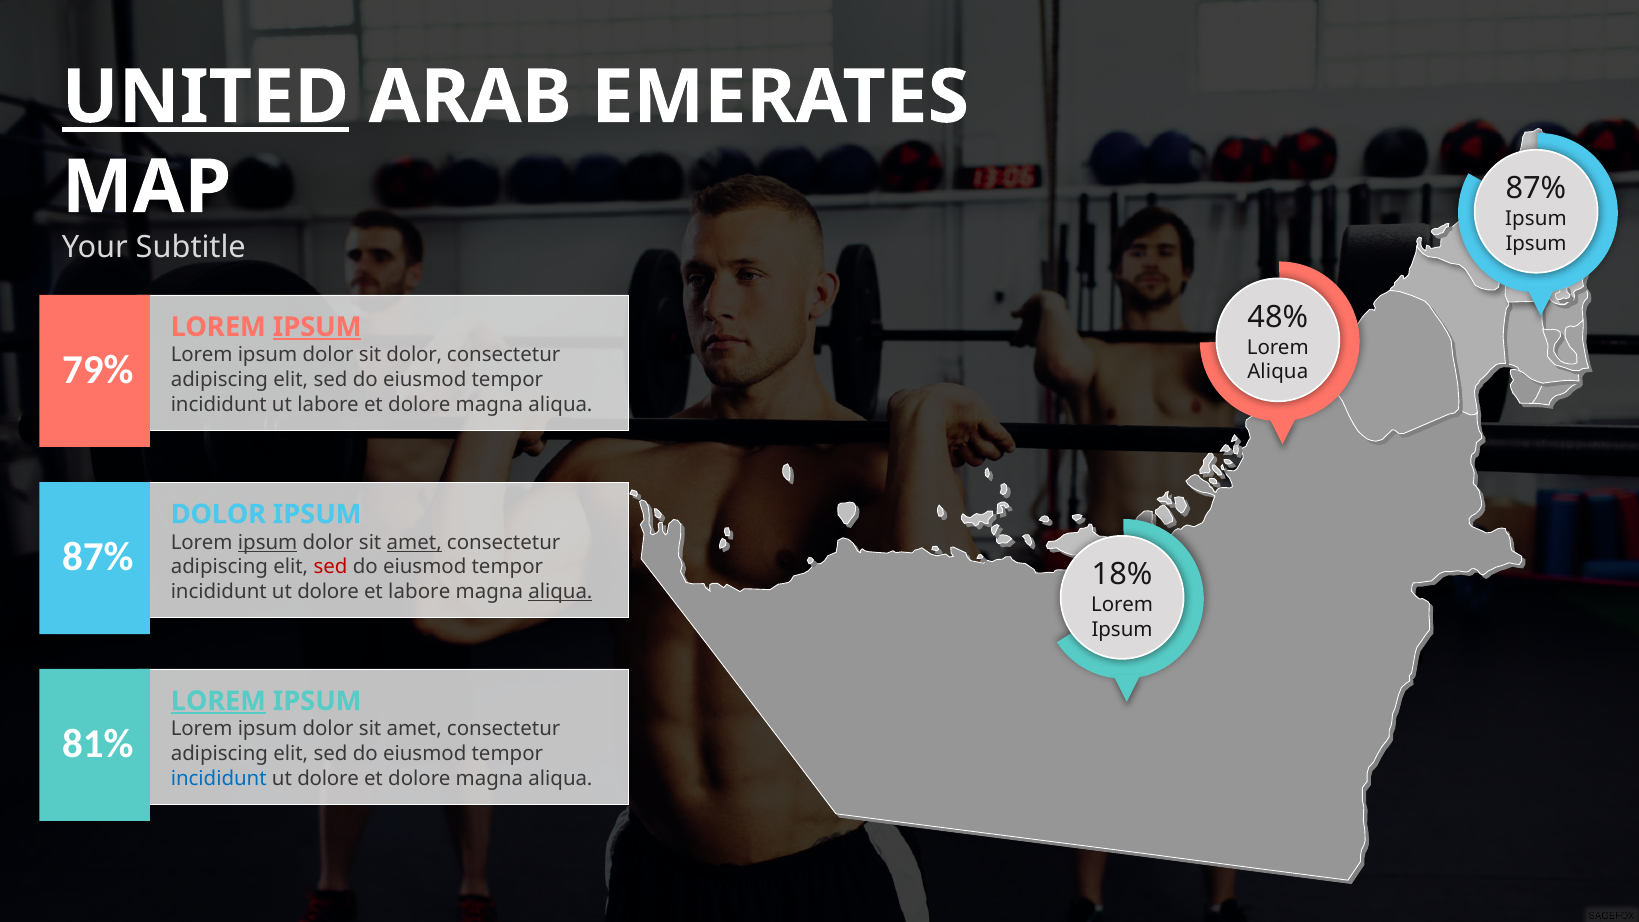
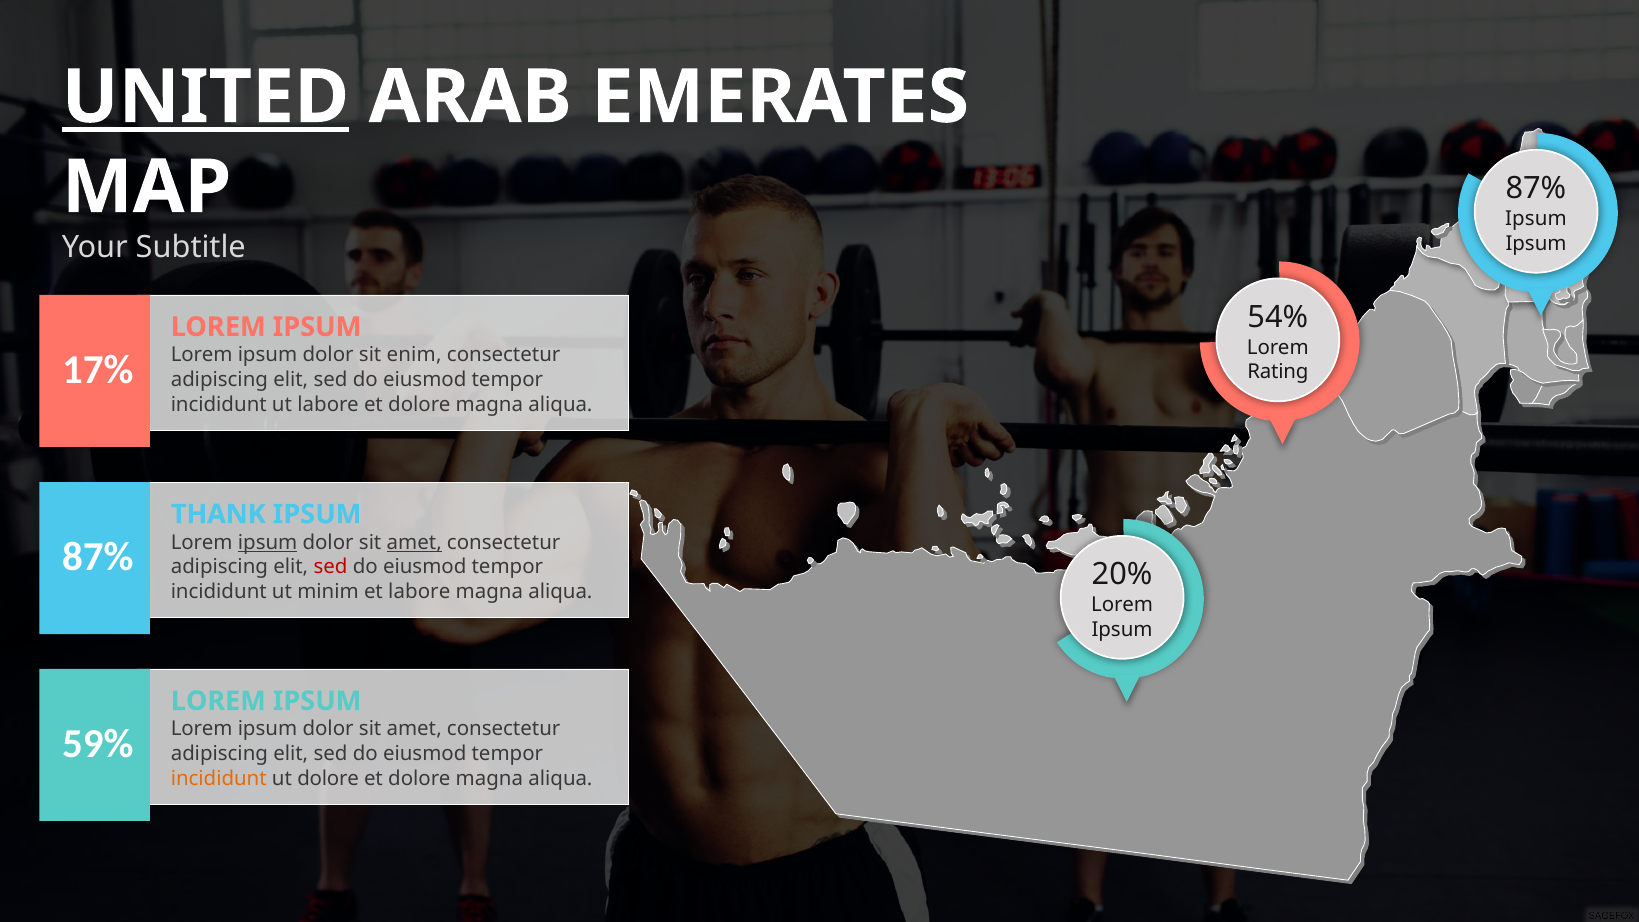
48%: 48% -> 54% (1278, 317)
IPSUM underline: present -> none (317, 327)
sit dolor: dolor -> enim (414, 355)
79%: 79% -> 17% (98, 370)
Aliqua: Aliqua -> Rating (1278, 372)
DOLOR: DOLOR -> THANK (218, 514)
18%: 18% -> 20% (1122, 575)
dolore: dolore -> minim (328, 592)
aliqua underline: present -> none (560, 592)
LOREM underline: present -> none (218, 701)
81%: 81% -> 59% (98, 744)
incididunt colour: blue -> orange (219, 778)
